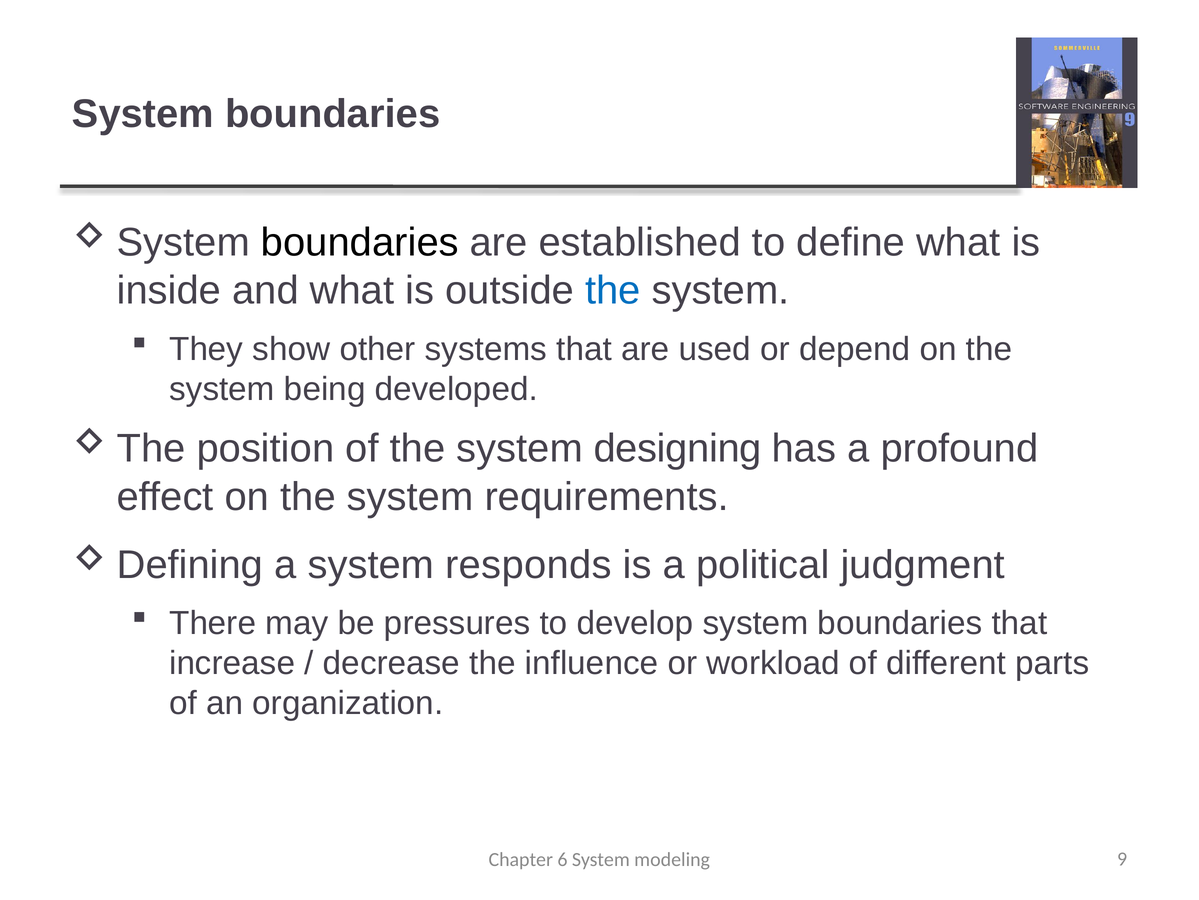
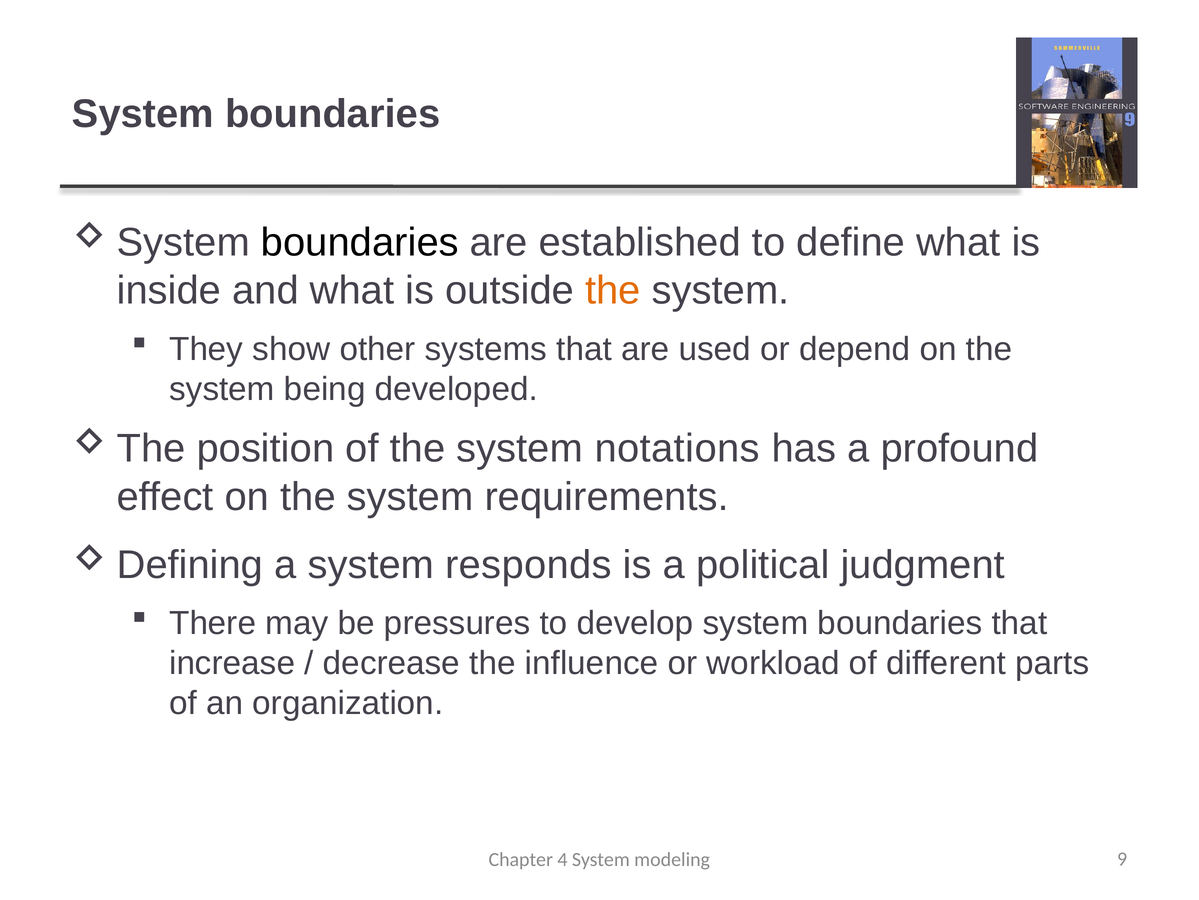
the colour: blue -> orange (613, 290)
designing: designing -> notations (677, 448)
6: 6 -> 4 (562, 859)
